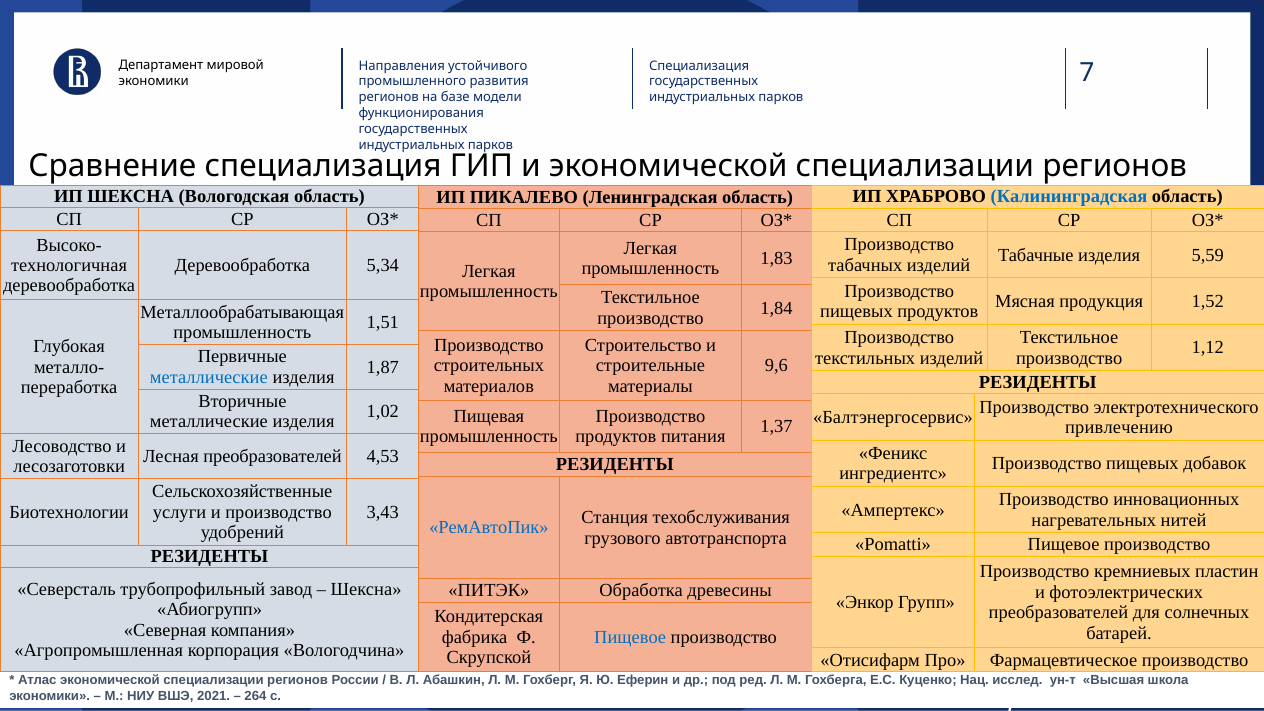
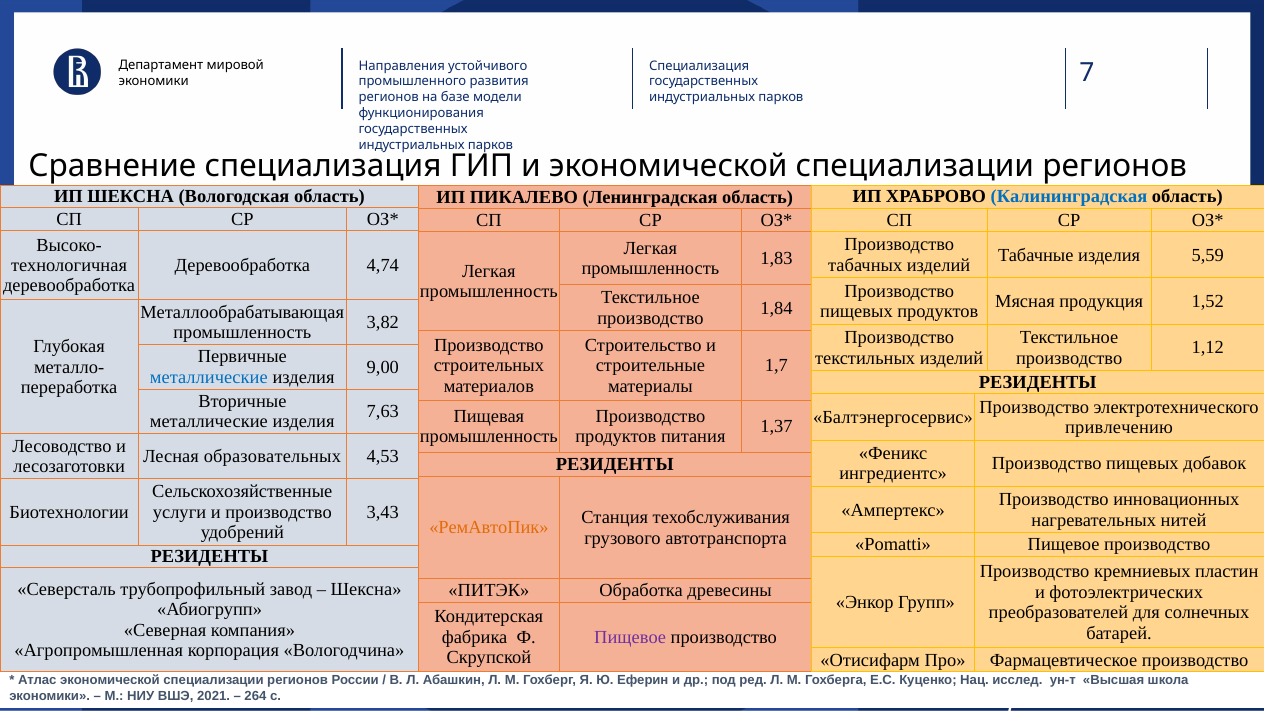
5,34: 5,34 -> 4,74 (383, 265)
1,51: 1,51 -> 3,82 (383, 322)
9,6: 9,6 -> 1,7 (776, 366)
1,87: 1,87 -> 9,00 (383, 367)
1,02: 1,02 -> 7,63 (383, 412)
Лесная преобразователей: преобразователей -> образовательных (272, 456)
РемАвтоПик colour: blue -> orange (489, 528)
Пищевое colour: blue -> purple (630, 637)
